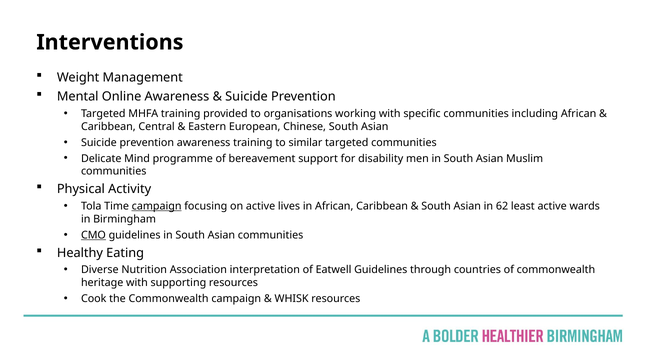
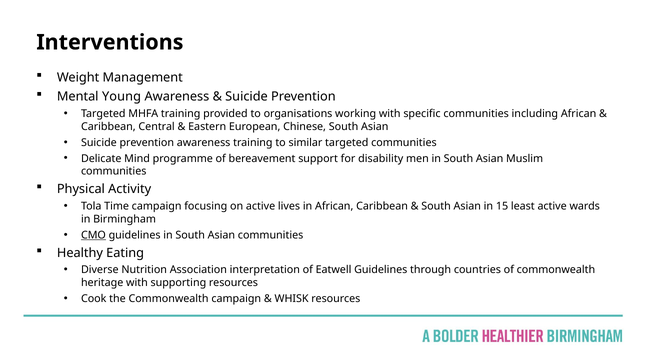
Online: Online -> Young (122, 97)
campaign underline: present -> none (157, 206)
62: 62 -> 15 (502, 206)
